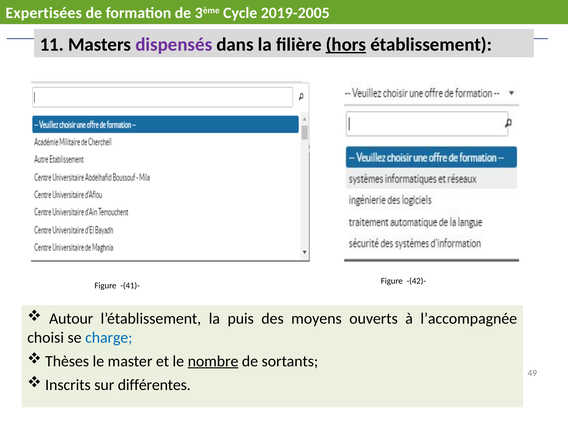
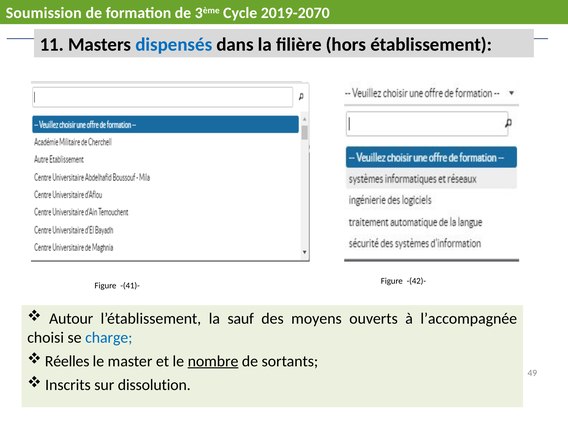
Expertisées: Expertisées -> Soumission (44, 13)
2019-2005: 2019-2005 -> 2019-2070 (295, 13)
dispensés colour: purple -> blue (174, 44)
hors underline: present -> none (346, 44)
puis: puis -> sauf (241, 319)
Thèses: Thèses -> Réelles (67, 361)
différentes: différentes -> dissolution (154, 385)
